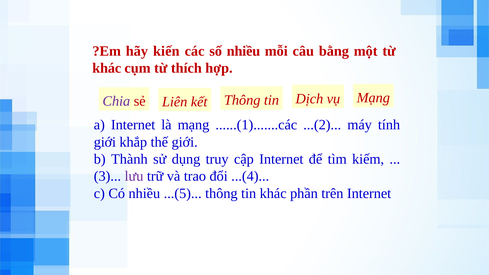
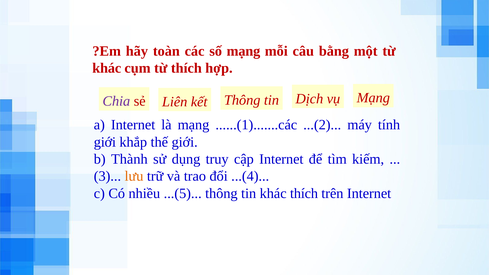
kiến: kiến -> toàn (166, 51)
số nhiều: nhiều -> mạng (243, 51)
lưu colour: purple -> orange (134, 176)
khác phần: phần -> thích (304, 193)
